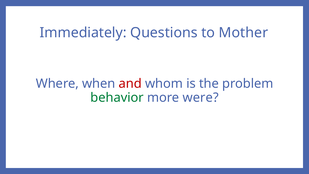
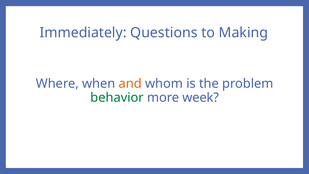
Mother: Mother -> Making (243, 33)
and colour: red -> orange (130, 84)
were: were -> week (201, 98)
